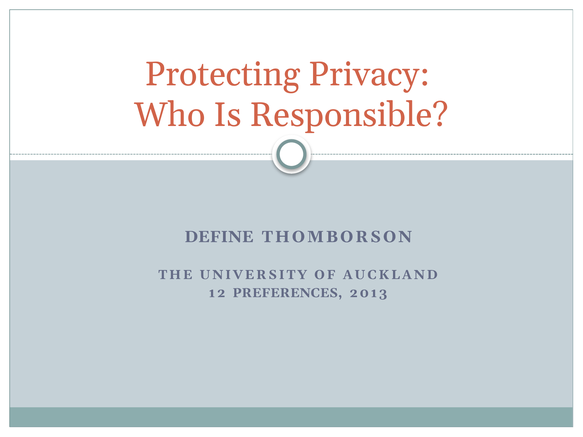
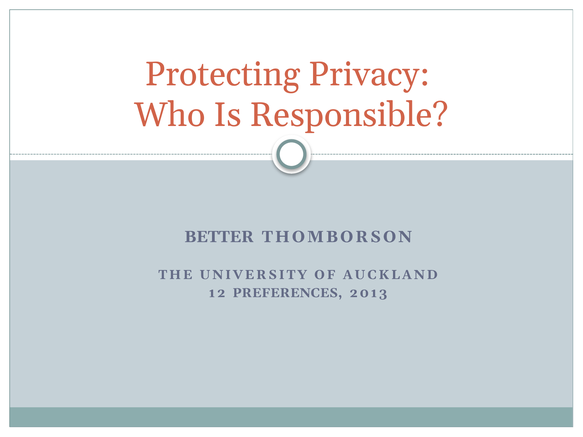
DEFINE: DEFINE -> BETTER (219, 237)
